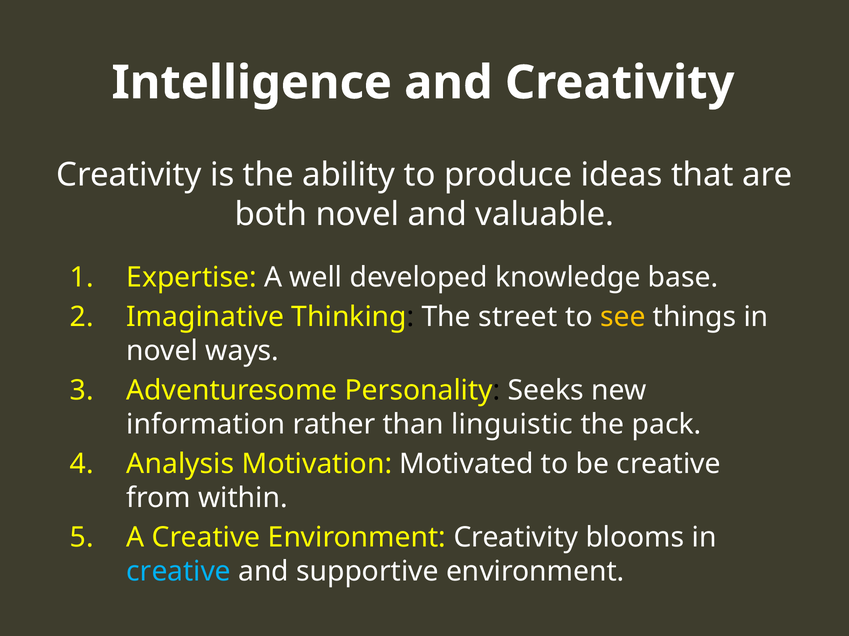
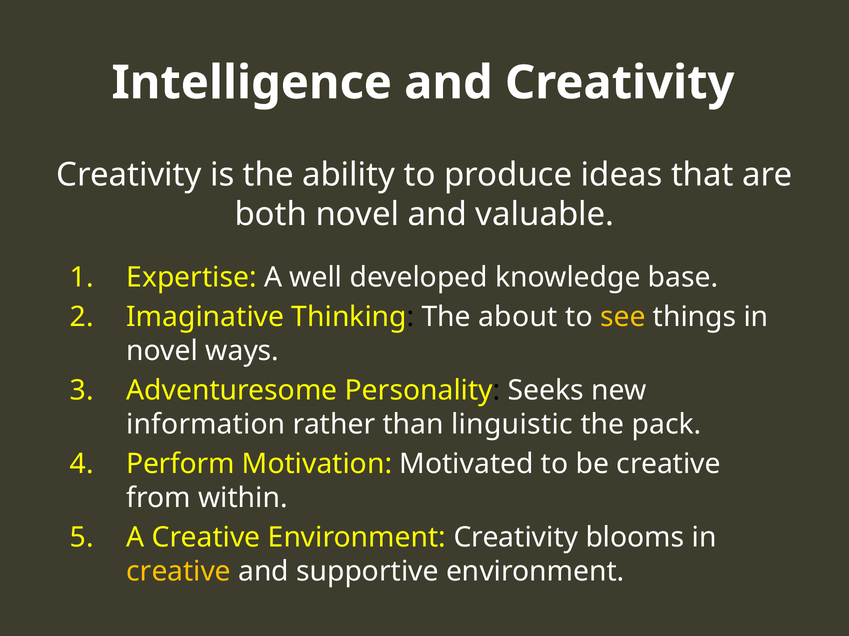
street: street -> about (518, 317)
Analysis: Analysis -> Perform (181, 465)
creative colour: light blue -> yellow (179, 572)
